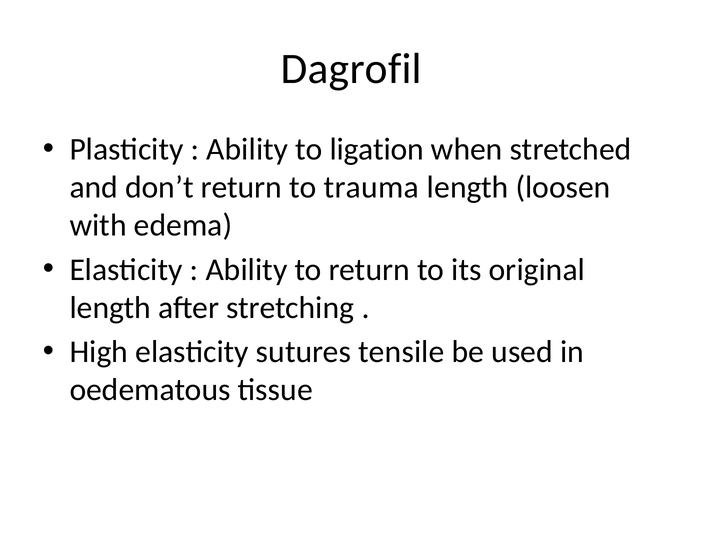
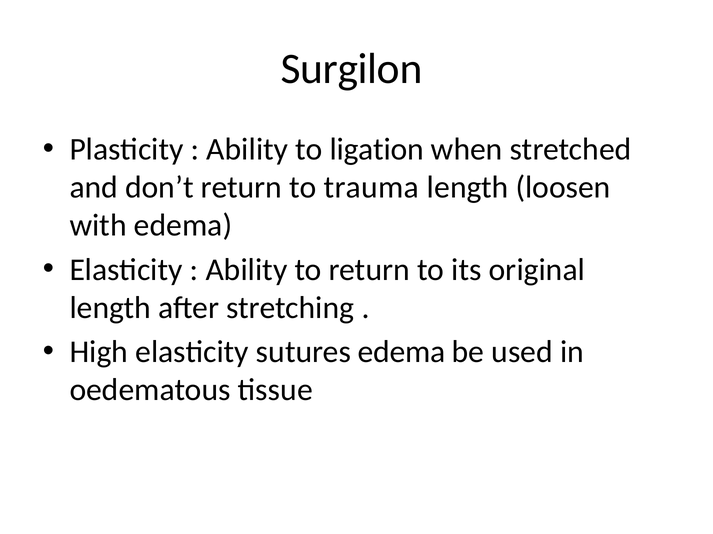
Dagrofil: Dagrofil -> Surgilon (352, 69)
sutures tensile: tensile -> edema (402, 352)
